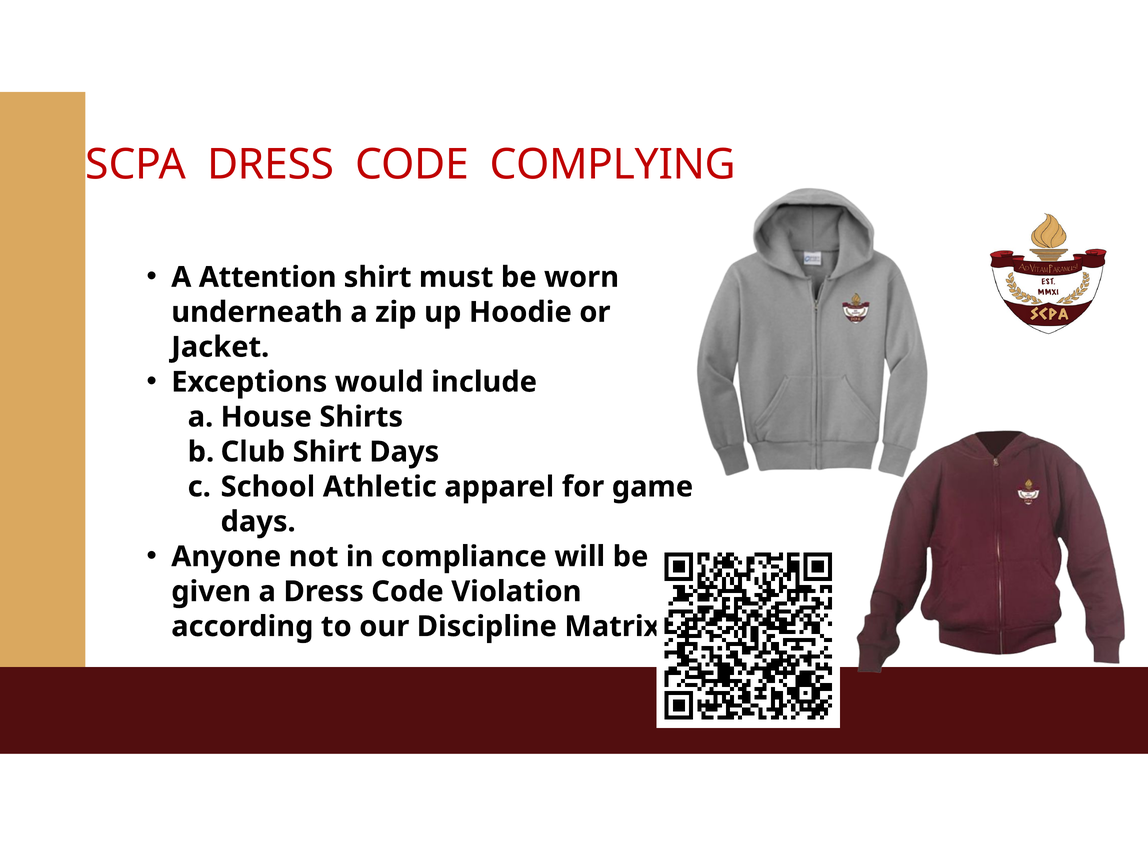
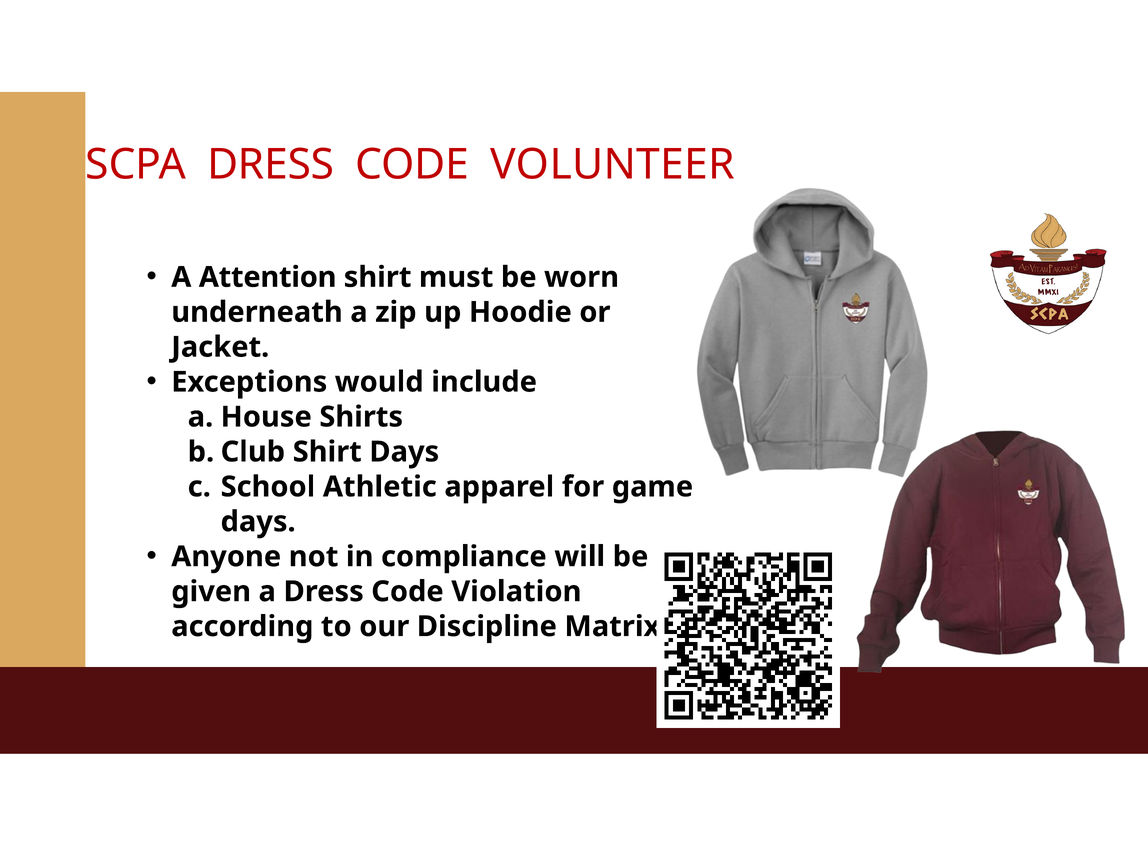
COMPLYING: COMPLYING -> VOLUNTEER (612, 165)
